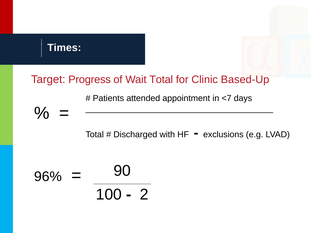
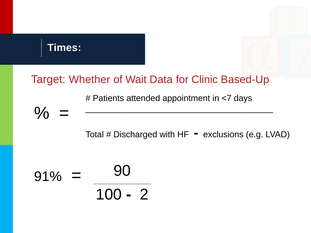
Progress: Progress -> Whether (89, 80)
Wait Total: Total -> Data (161, 80)
96%: 96% -> 91% (48, 177)
